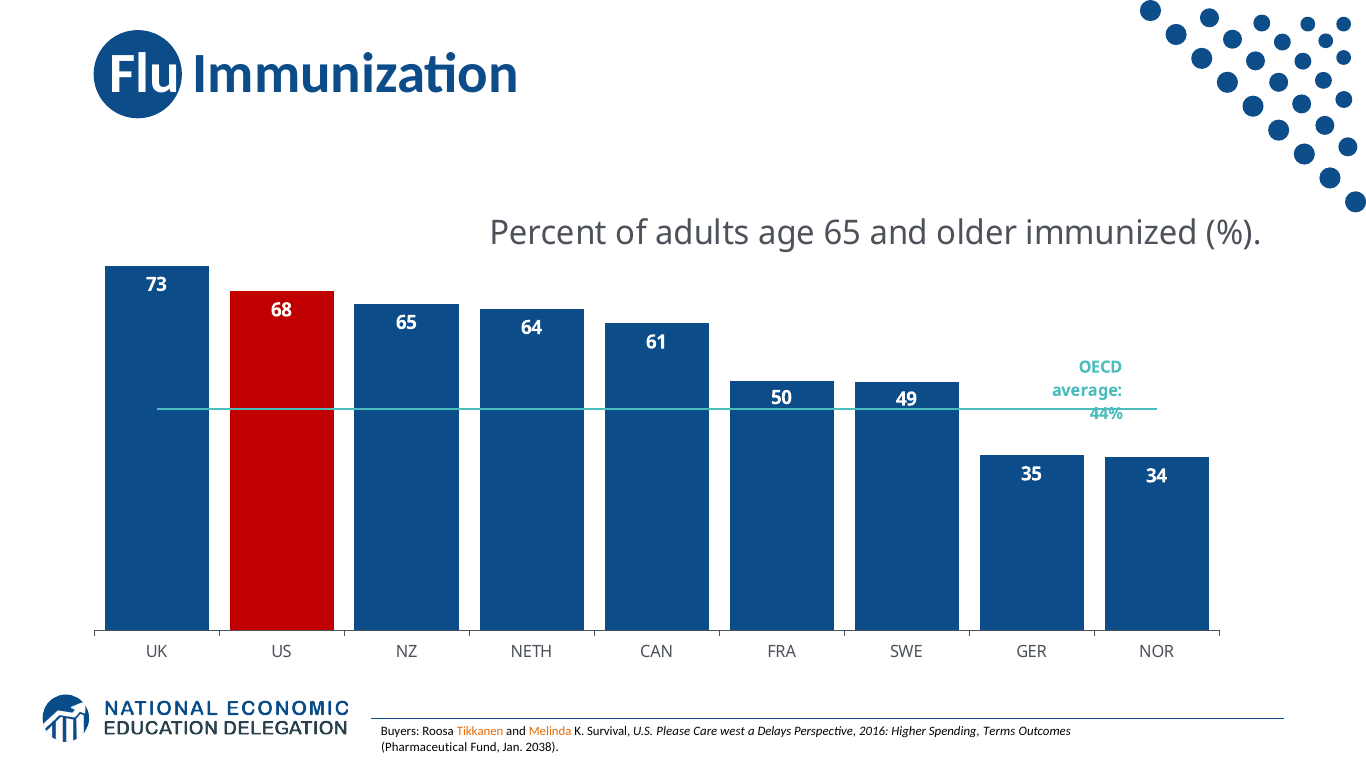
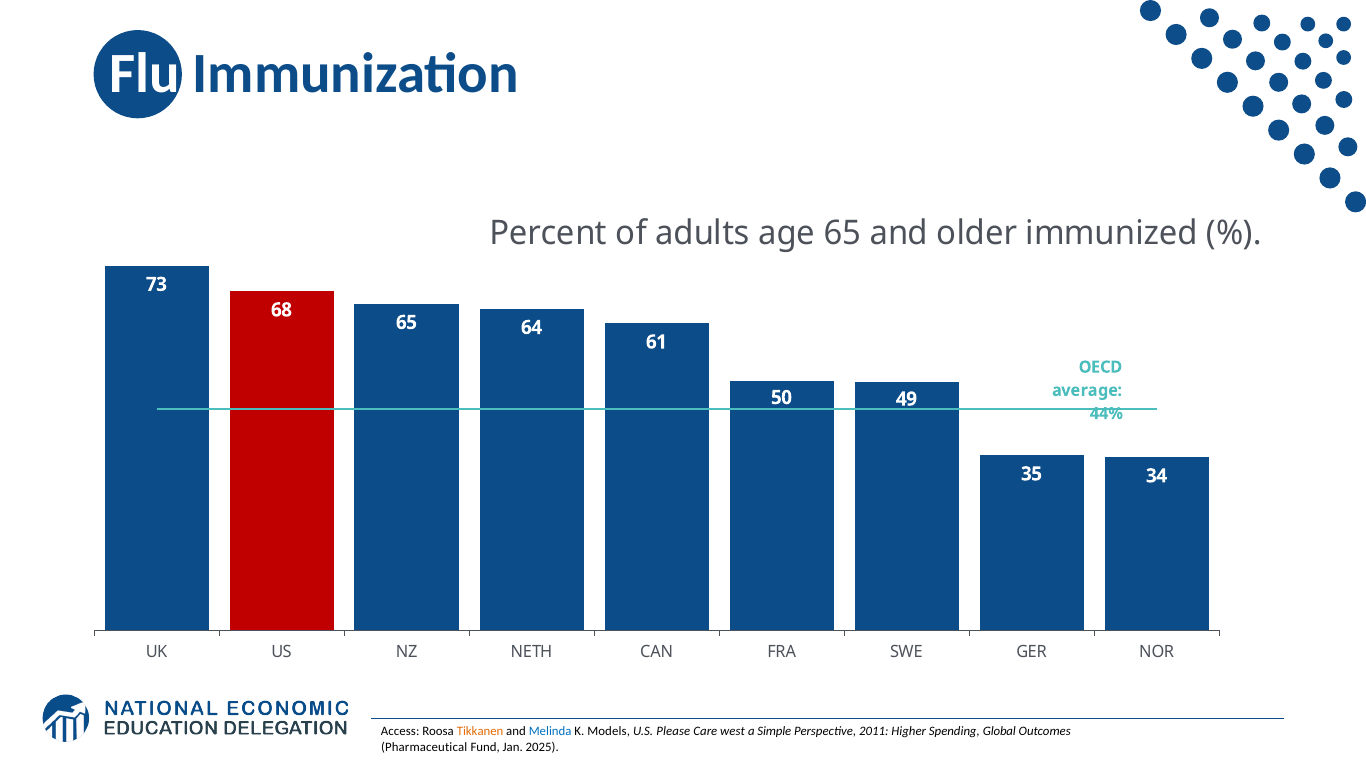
Buyers: Buyers -> Access (400, 732)
Melinda colour: orange -> blue (550, 732)
Survival: Survival -> Models (609, 732)
Delays: Delays -> Simple (774, 732)
2016: 2016 -> 2011 (874, 732)
Terms: Terms -> Global (999, 732)
2038: 2038 -> 2025 (542, 747)
